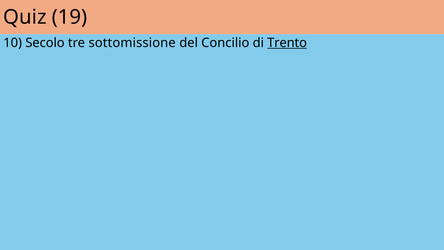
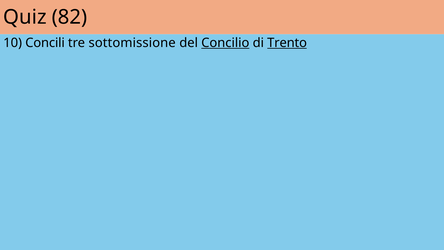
19: 19 -> 82 (70, 17)
Secolo: Secolo -> Concili (45, 43)
Concilio underline: none -> present (225, 43)
